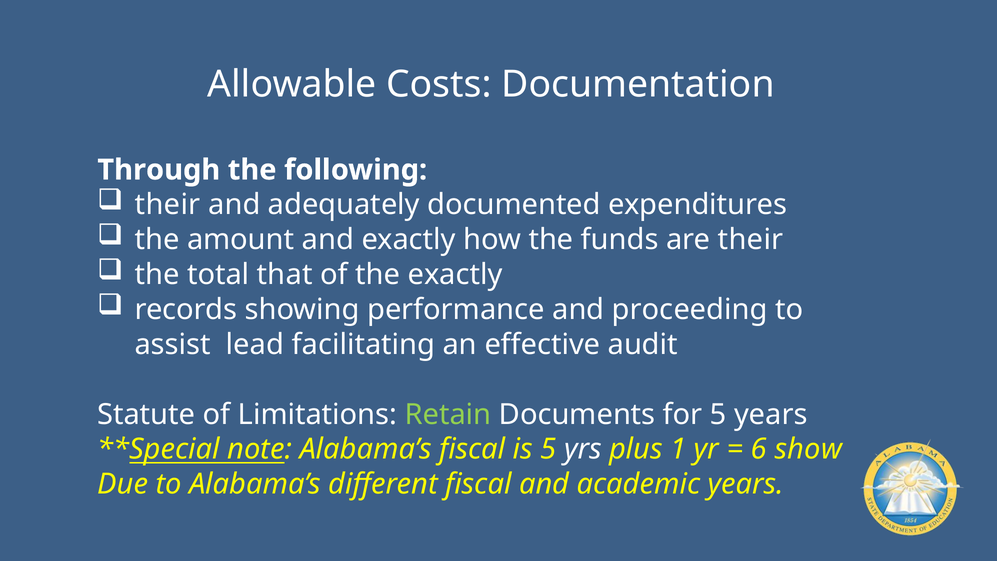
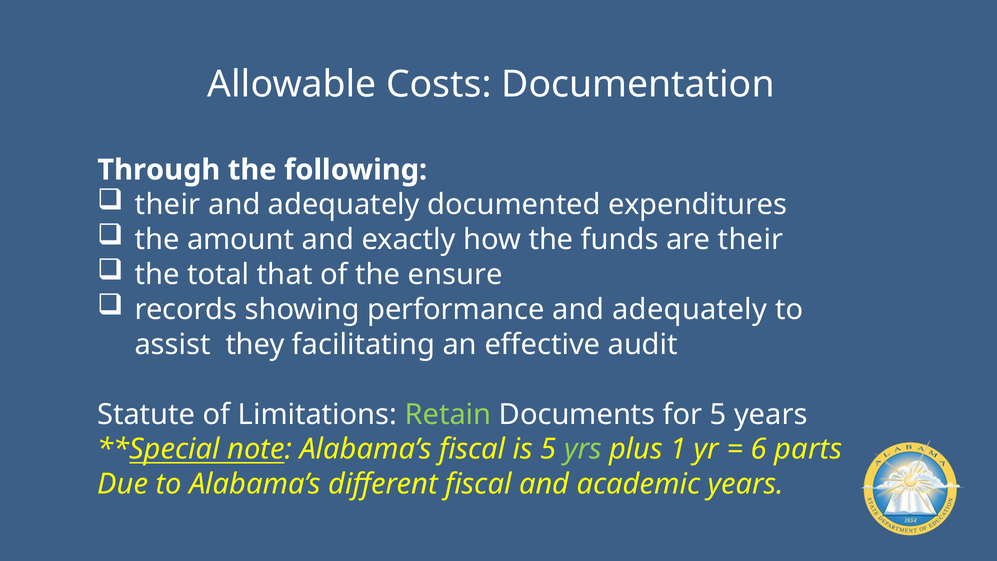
the exactly: exactly -> ensure (455, 275)
performance and proceeding: proceeding -> adequately (690, 310)
lead: lead -> they (255, 344)
yrs colour: white -> light green (583, 449)
show: show -> parts (808, 449)
